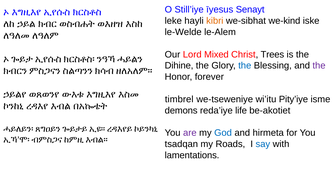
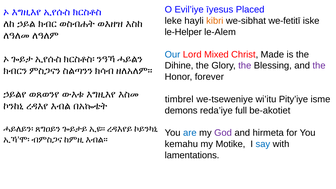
Still’iye: Still’iye -> Evil’iye (189, 10)
Senayt: Senayt -> Placed (250, 10)
we-kind: we-kind -> we-fetitī (284, 21)
le-Welde: le-Welde -> le-Helper (183, 32)
Our colour: black -> blue (173, 54)
Trees: Trees -> Made (272, 54)
the colour: blue -> purple (245, 66)
life: life -> full (241, 110)
are colour: purple -> blue (190, 133)
God colour: blue -> purple (223, 133)
tsadqan: tsadqan -> kemahu (181, 144)
Roads: Roads -> Motike (230, 144)
